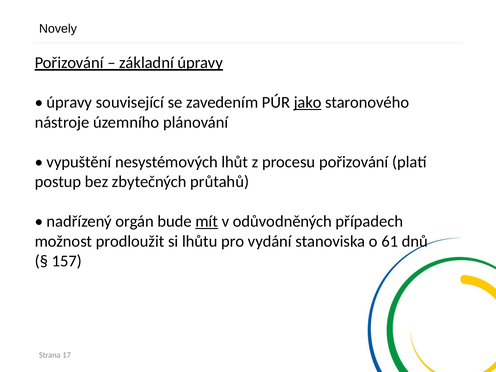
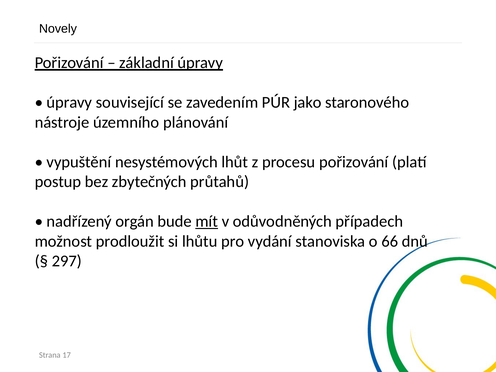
jako underline: present -> none (308, 102)
61: 61 -> 66 (390, 241)
157: 157 -> 297 (67, 261)
